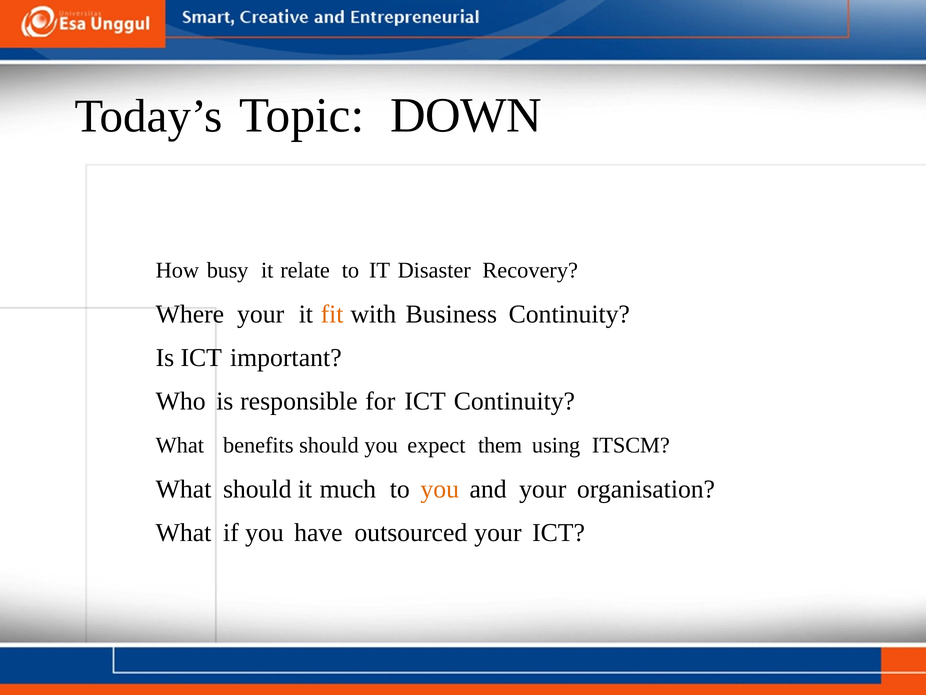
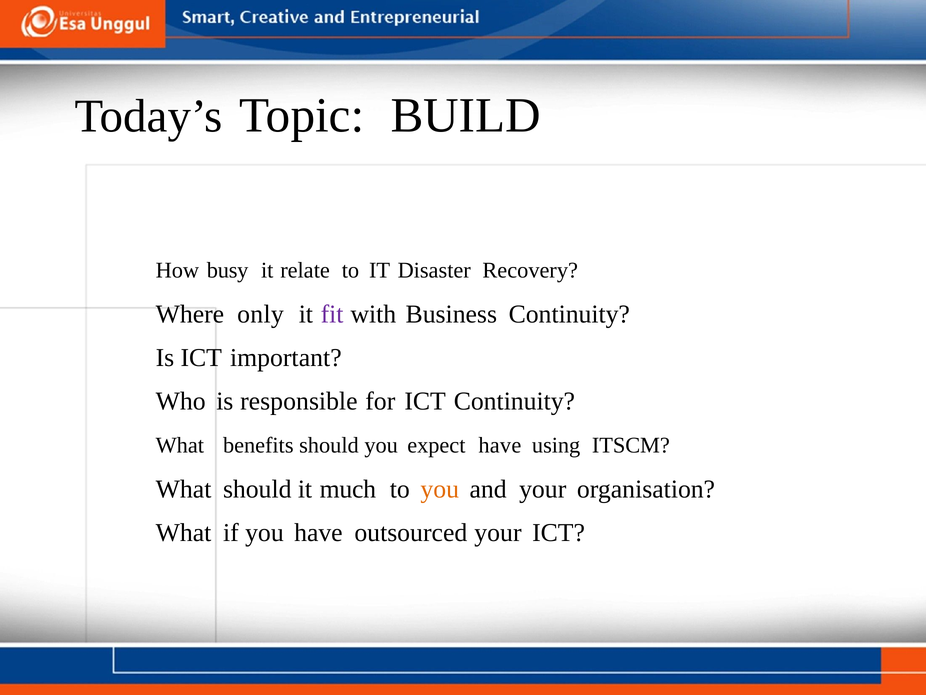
DOWN: DOWN -> BUILD (466, 116)
Where your: your -> only (261, 314)
fit colour: orange -> purple (332, 314)
expect them: them -> have (500, 445)
